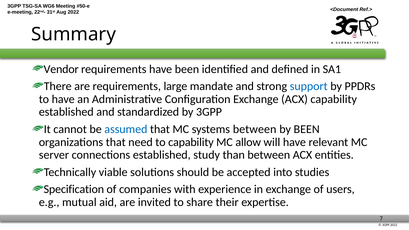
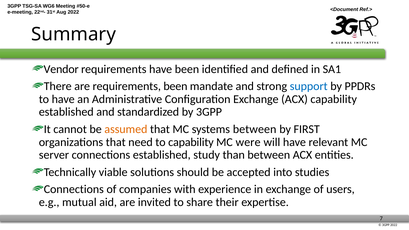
requirements large: large -> been (175, 86)
assumed colour: blue -> orange (126, 129)
by BEEN: BEEN -> FIRST (307, 129)
allow: allow -> were (248, 142)
Specification: Specification -> Connections (74, 189)
